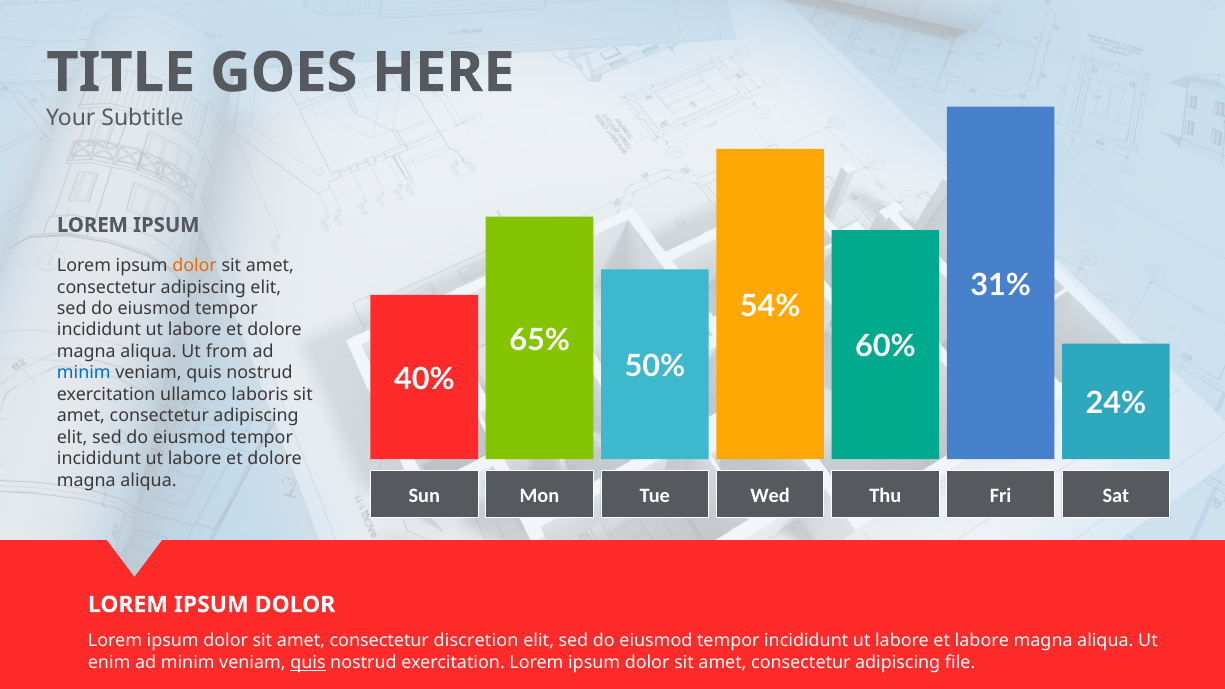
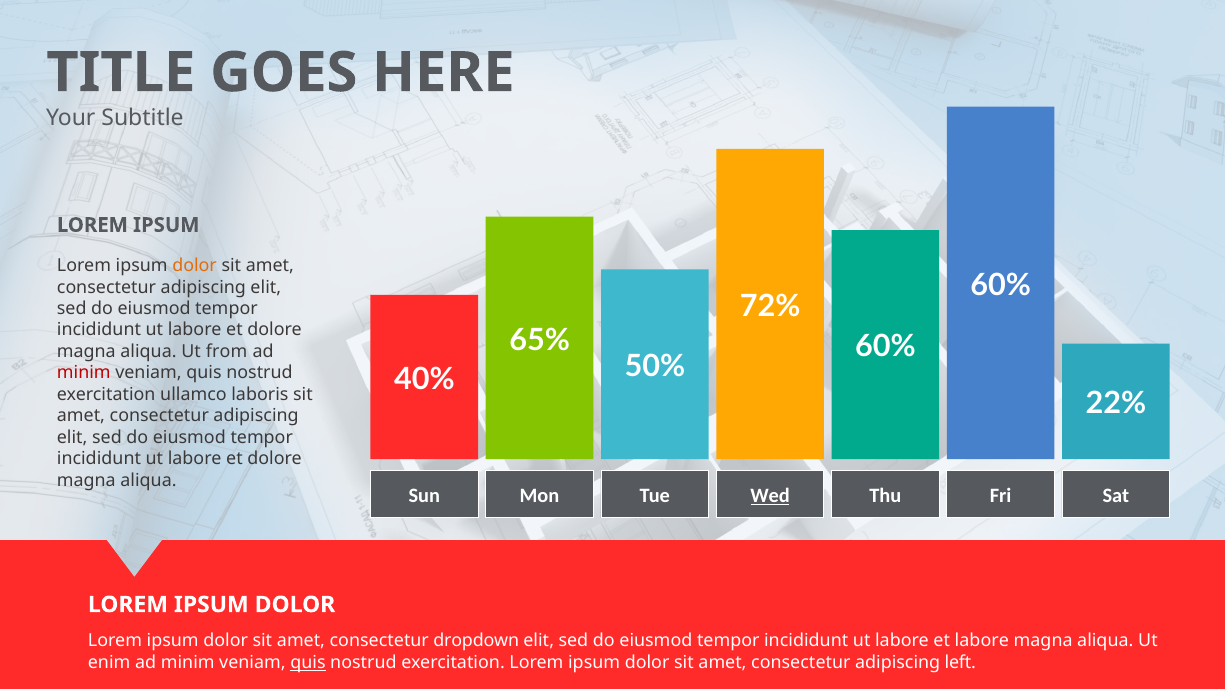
31%: 31% -> 60% (1001, 285)
54%: 54% -> 72% (770, 306)
minim colour: blue -> red (84, 373)
24%: 24% -> 22% (1116, 404)
Wed underline: none -> present (770, 496)
discretion: discretion -> dropdown (476, 641)
file: file -> left (960, 662)
